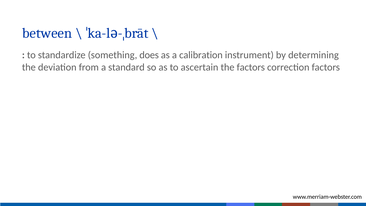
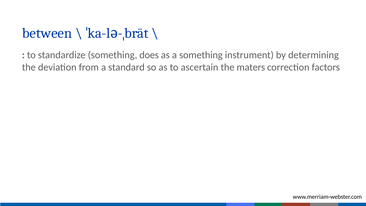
a calibration: calibration -> something (201, 55)
the factors: factors -> maters (251, 67)
